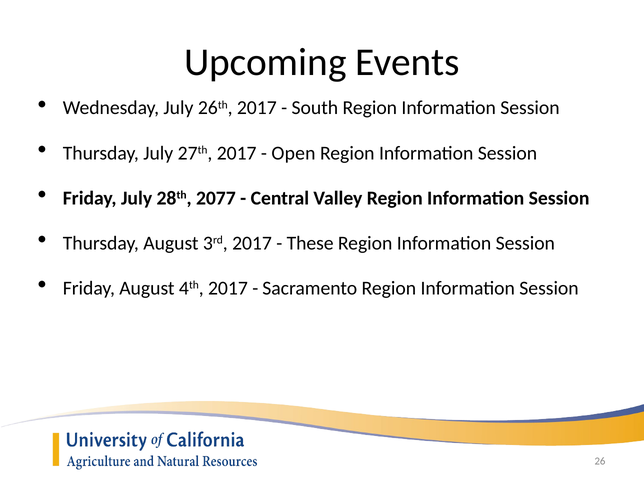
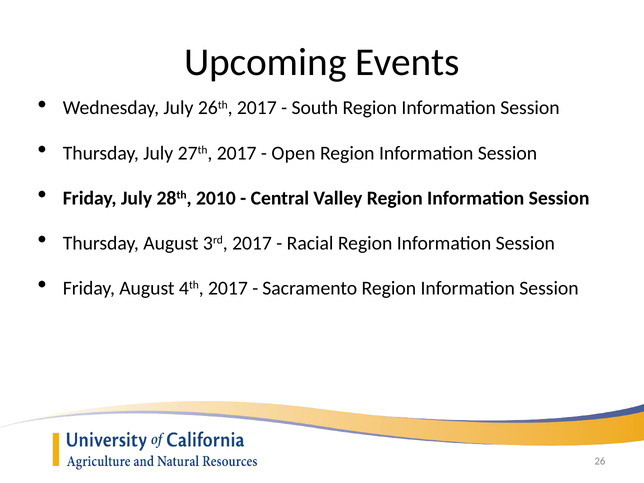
2077: 2077 -> 2010 (216, 198)
These: These -> Racial (310, 243)
